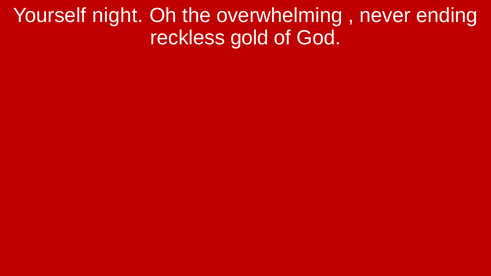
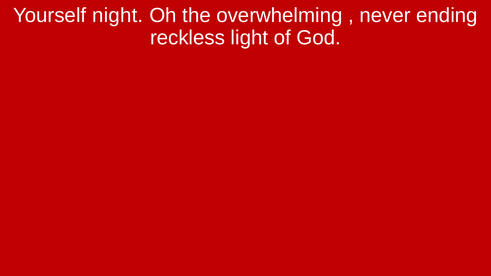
gold: gold -> light (249, 38)
